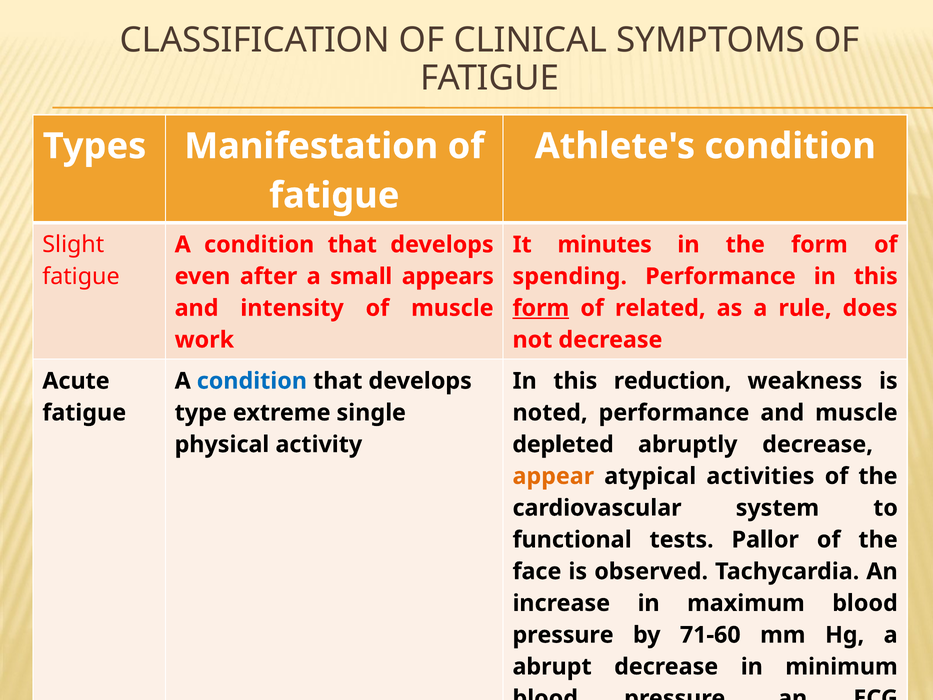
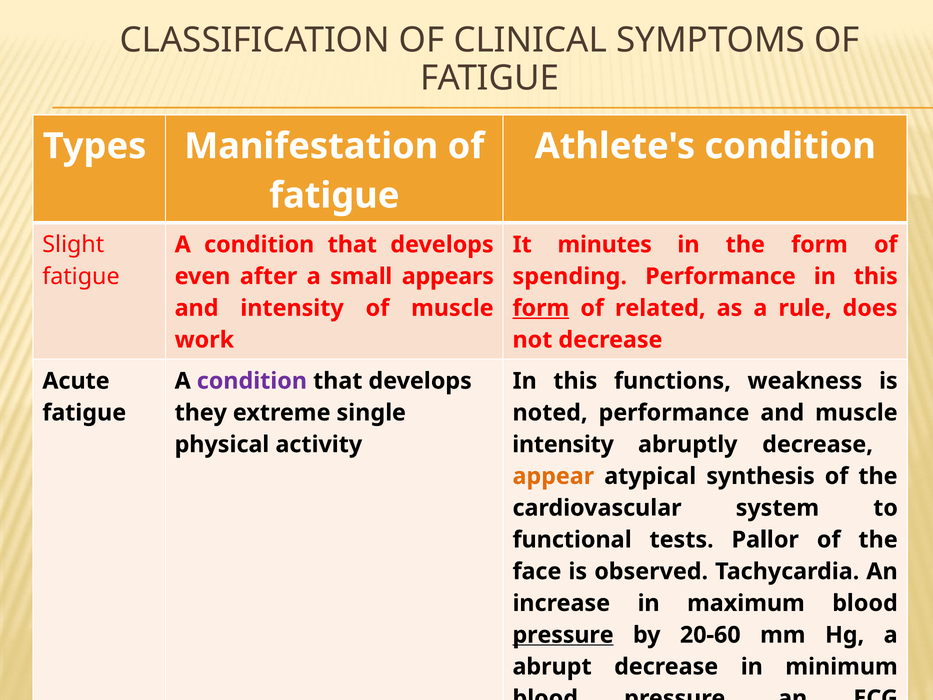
condition colour: blue -> purple (252, 381)
reduction: reduction -> functions (672, 381)
type: type -> they (201, 413)
depleted: depleted -> intensity (563, 444)
activities: activities -> synthesis (761, 476)
pressure underline: none -> present (563, 635)
71-60: 71-60 -> 20-60 (710, 635)
